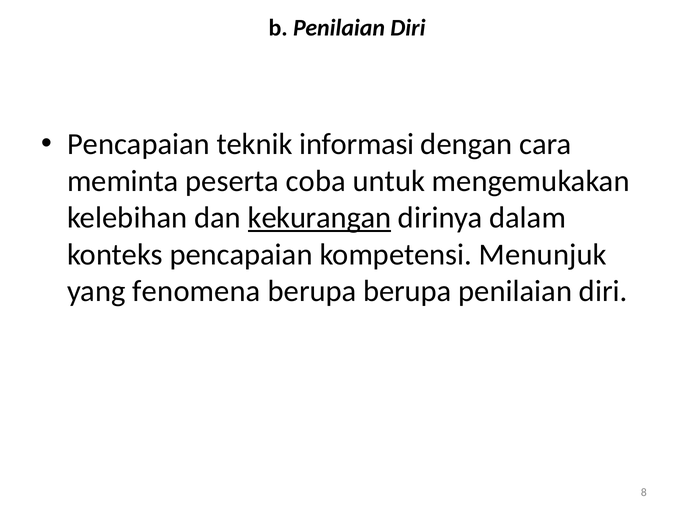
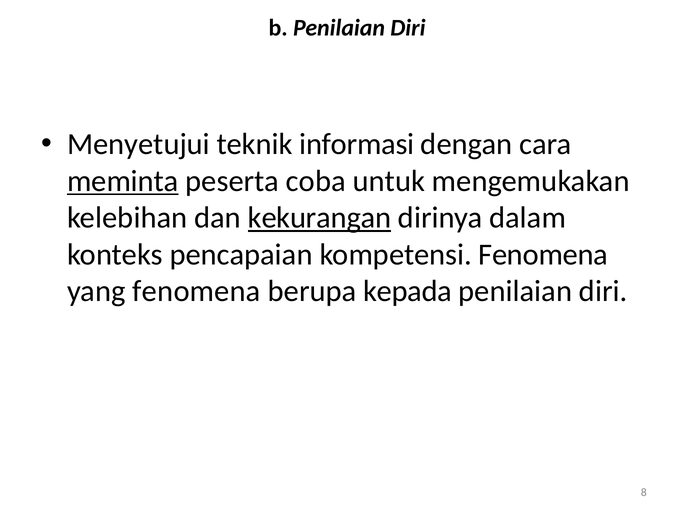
Pencapaian: Pencapaian -> Menyetujui (139, 144)
meminta underline: none -> present (123, 181)
kompetensi Menunjuk: Menunjuk -> Fenomena (543, 254)
berupa berupa: berupa -> kepada (408, 291)
